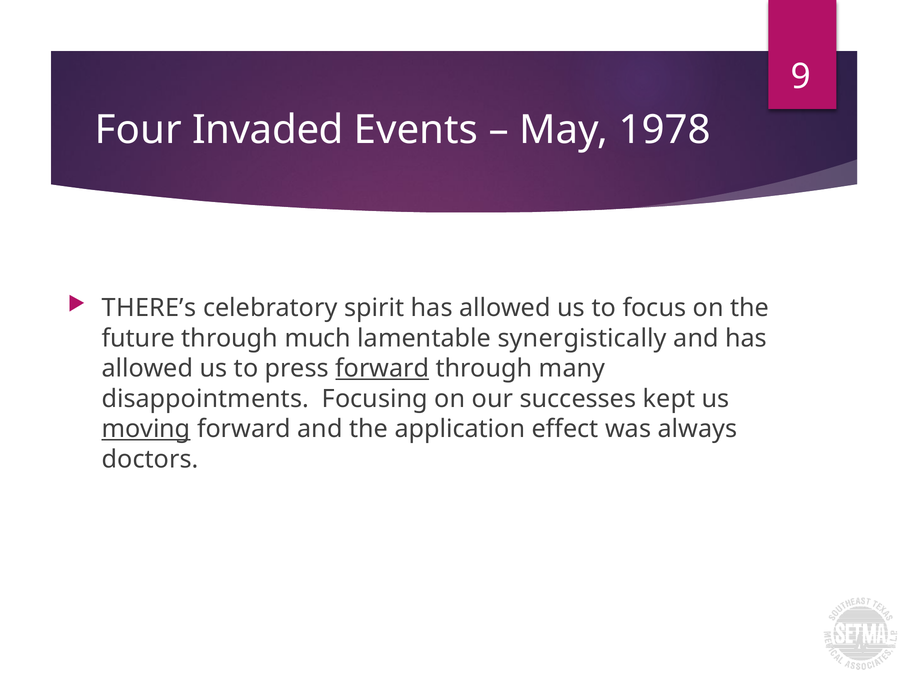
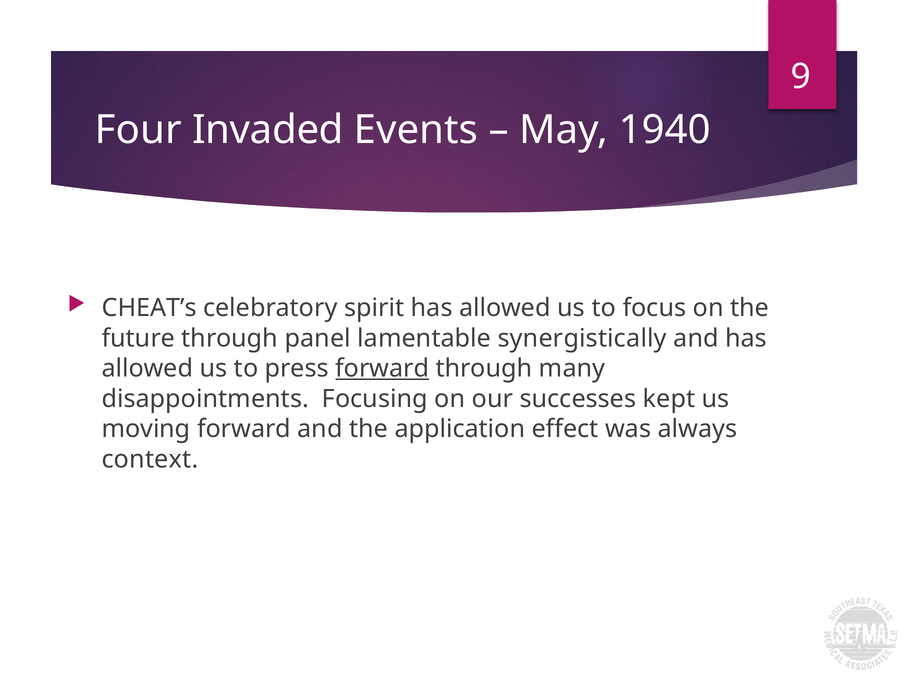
1978: 1978 -> 1940 (665, 130)
THERE’s: THERE’s -> CHEAT’s (149, 308)
much: much -> panel (318, 338)
moving underline: present -> none (146, 429)
doctors: doctors -> context (150, 459)
